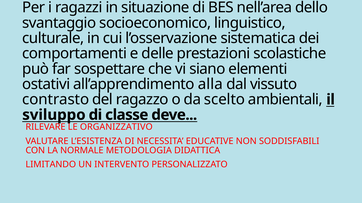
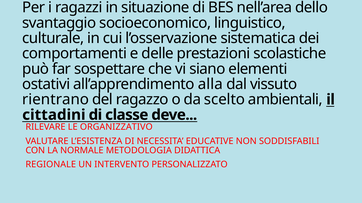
contrasto: contrasto -> rientrano (56, 100)
sviluppo: sviluppo -> cittadini (54, 115)
LIMITANDO: LIMITANDO -> REGIONALE (51, 165)
